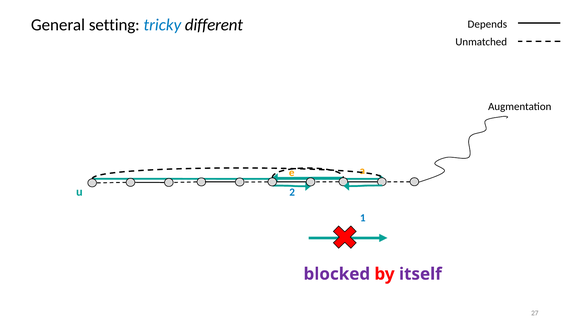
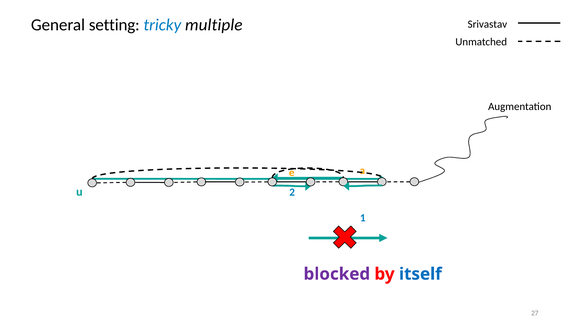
different: different -> multiple (214, 25)
Depends: Depends -> Srivastav (487, 24)
itself colour: purple -> blue (420, 274)
